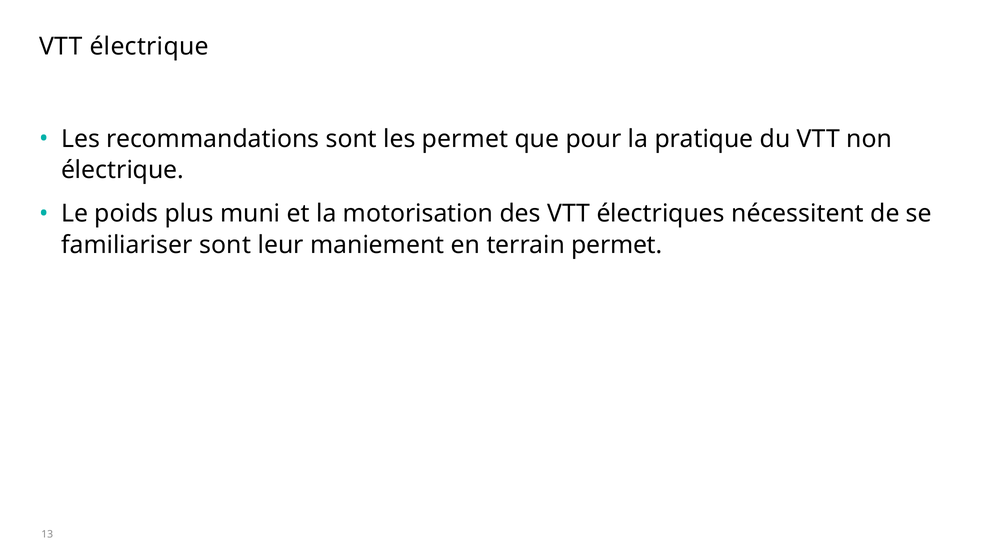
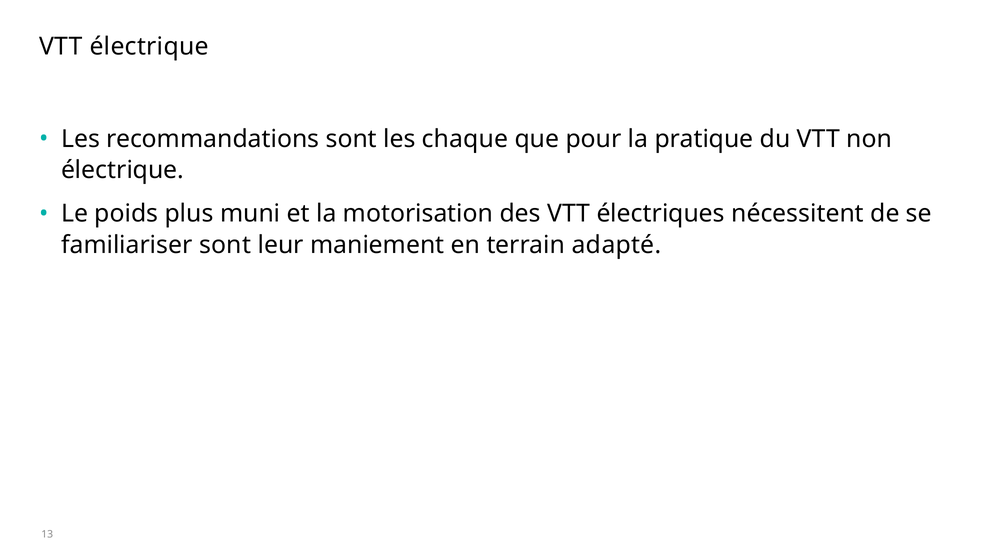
les permet: permet -> chaque (465, 139)
terrain permet: permet -> adapté (617, 245)
